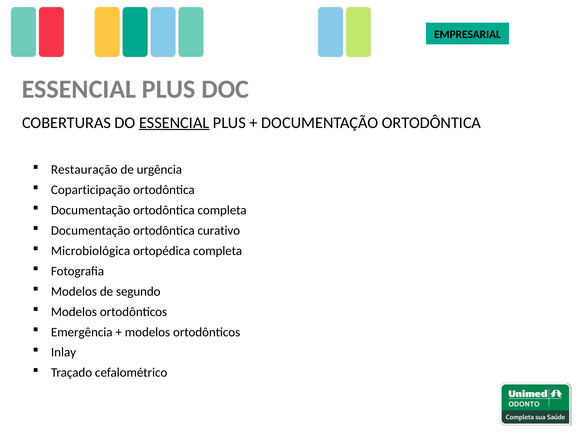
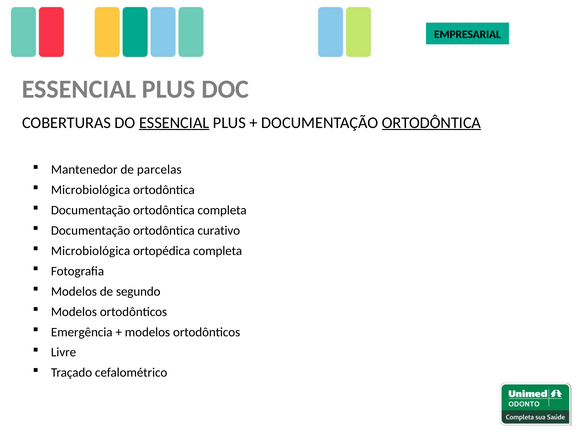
ORTODÔNTICA underline: none -> present (431, 123)
Restauração: Restauração -> Mantenedor (84, 170)
urgência: urgência -> parcelas (159, 170)
Coparticipação: Coparticipação -> Microbiológica (91, 190)
Inlay: Inlay -> Livre (64, 352)
